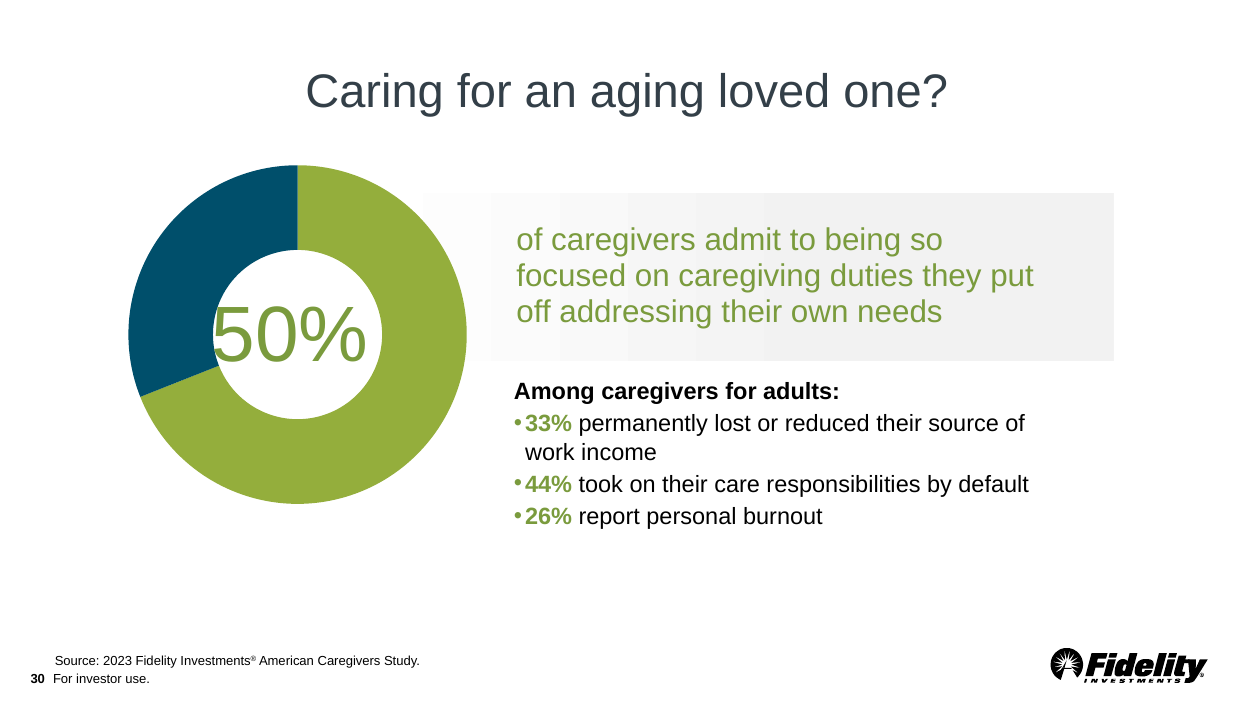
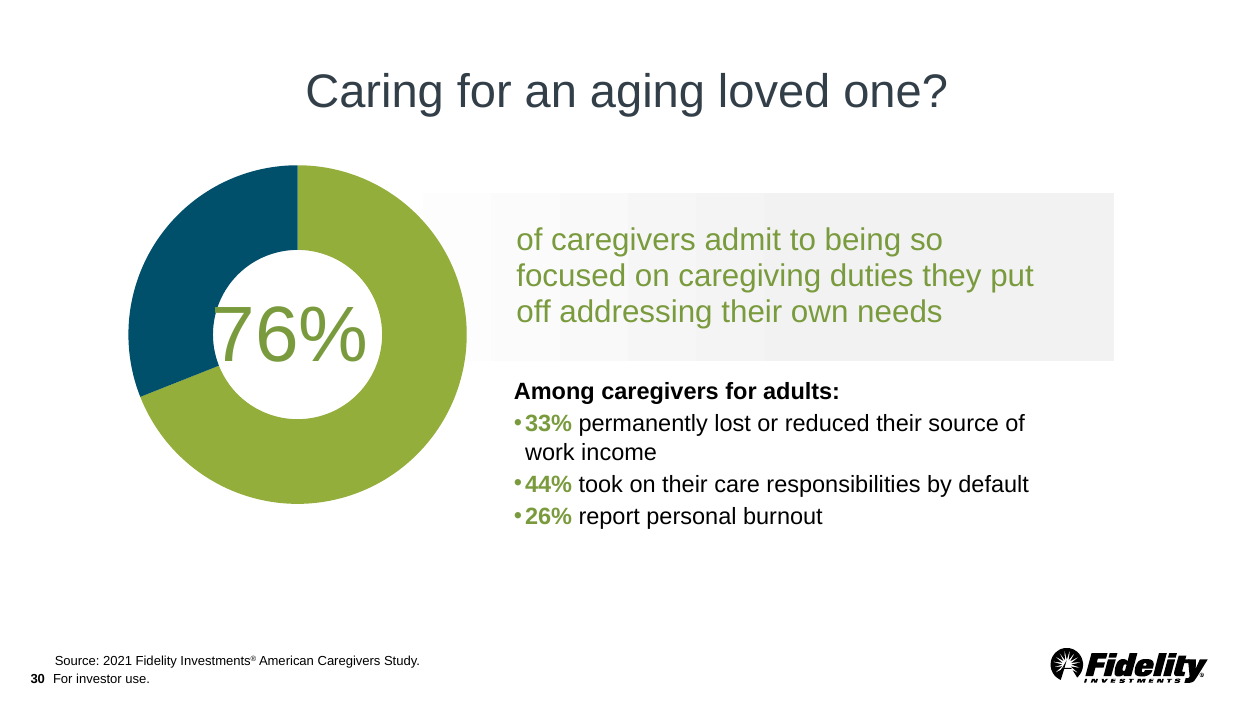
50%: 50% -> 76% (290, 335)
2023: 2023 -> 2021 (118, 661)
